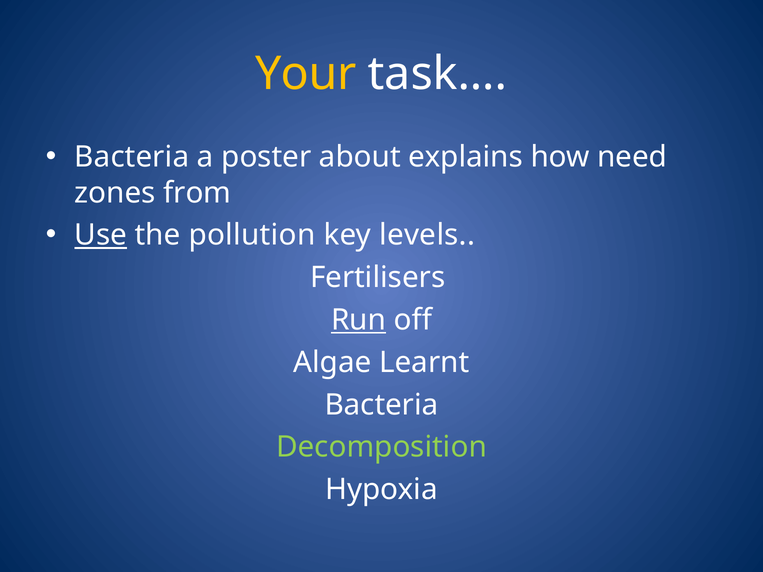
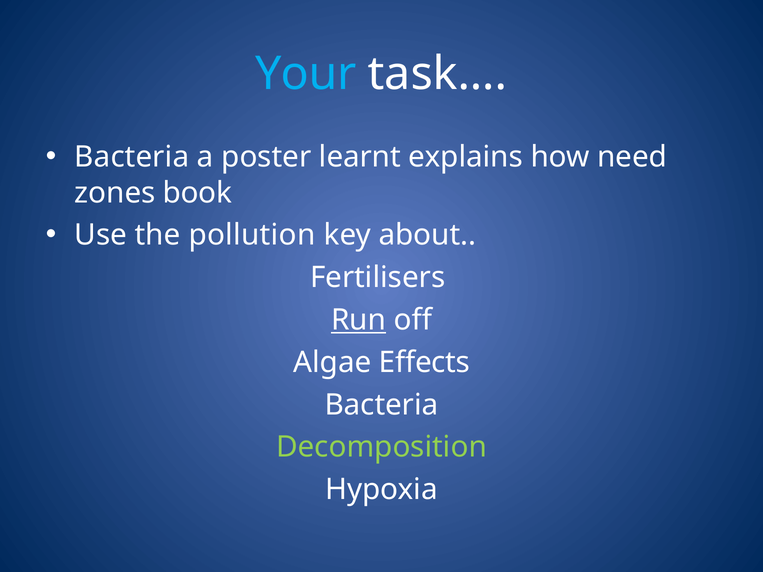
Your colour: yellow -> light blue (306, 74)
about: about -> learnt (360, 157)
from: from -> book (197, 193)
Use underline: present -> none (101, 235)
levels: levels -> about (427, 235)
Learnt: Learnt -> Effects (424, 363)
